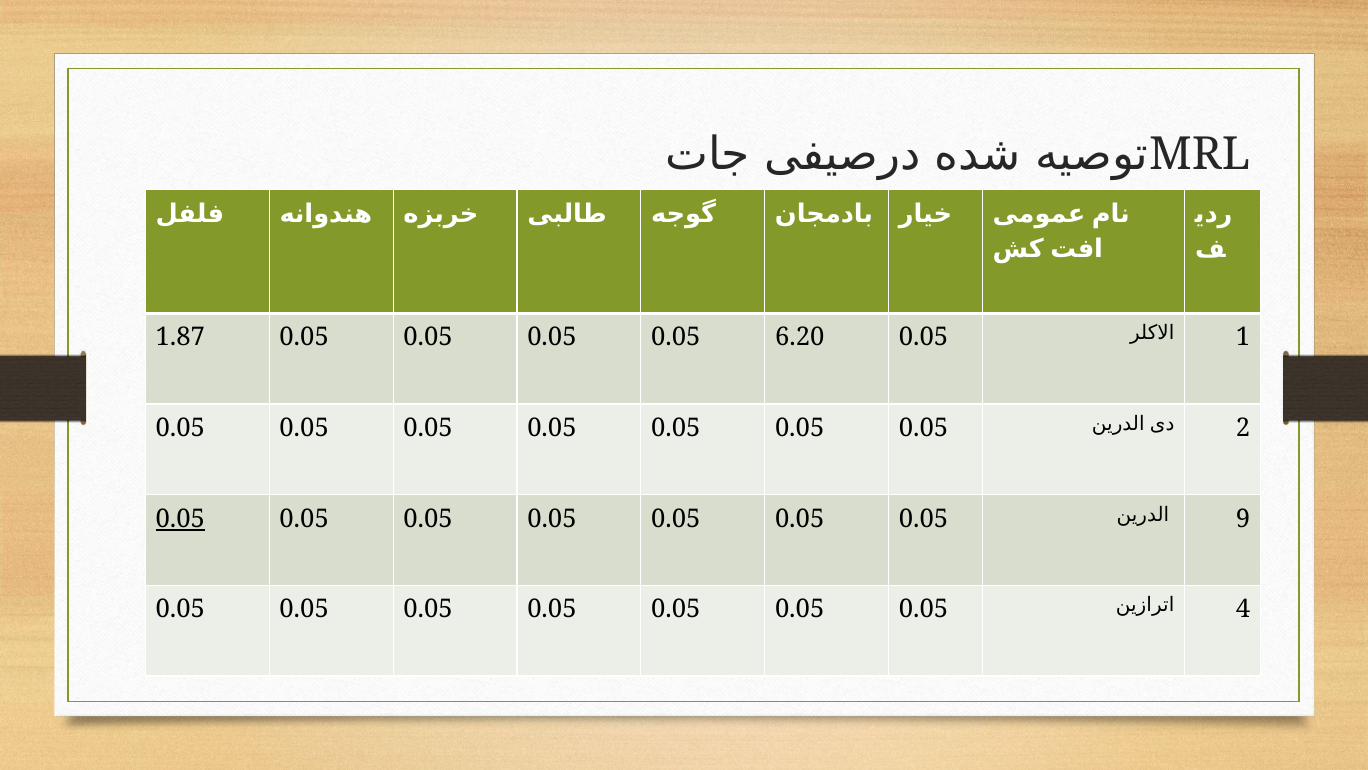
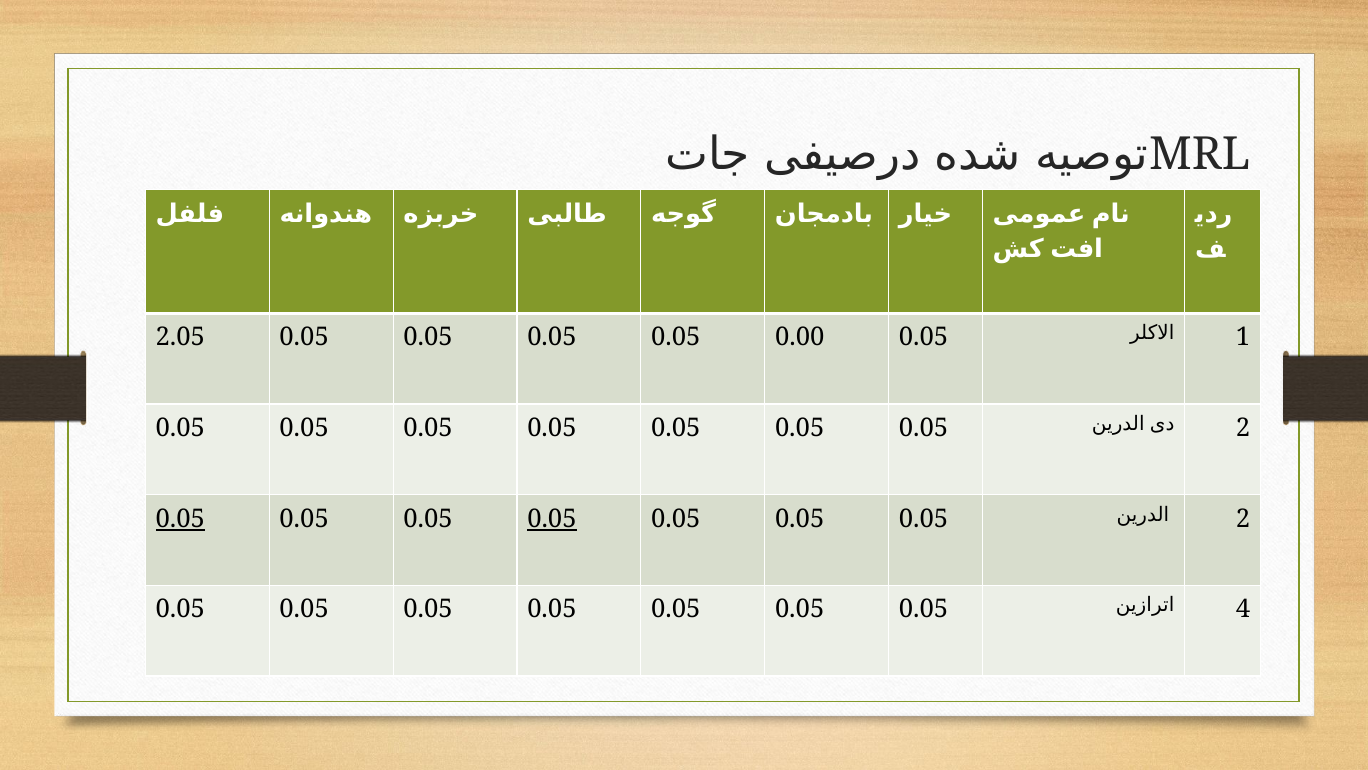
1.87: 1.87 -> 2.05 (180, 337)
6.20: 6.20 -> 0.00 (800, 337)
0.05 underline: none -> present (552, 518)
9: 9 -> 2 (1243, 518)
